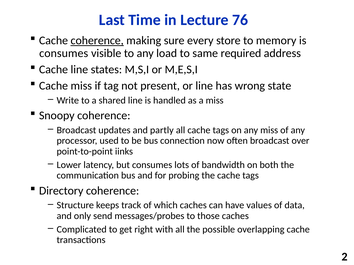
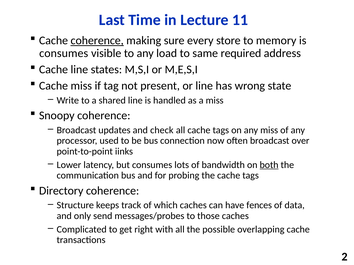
76: 76 -> 11 (240, 20)
partly: partly -> check (162, 130)
both underline: none -> present (269, 165)
values: values -> fences (259, 206)
